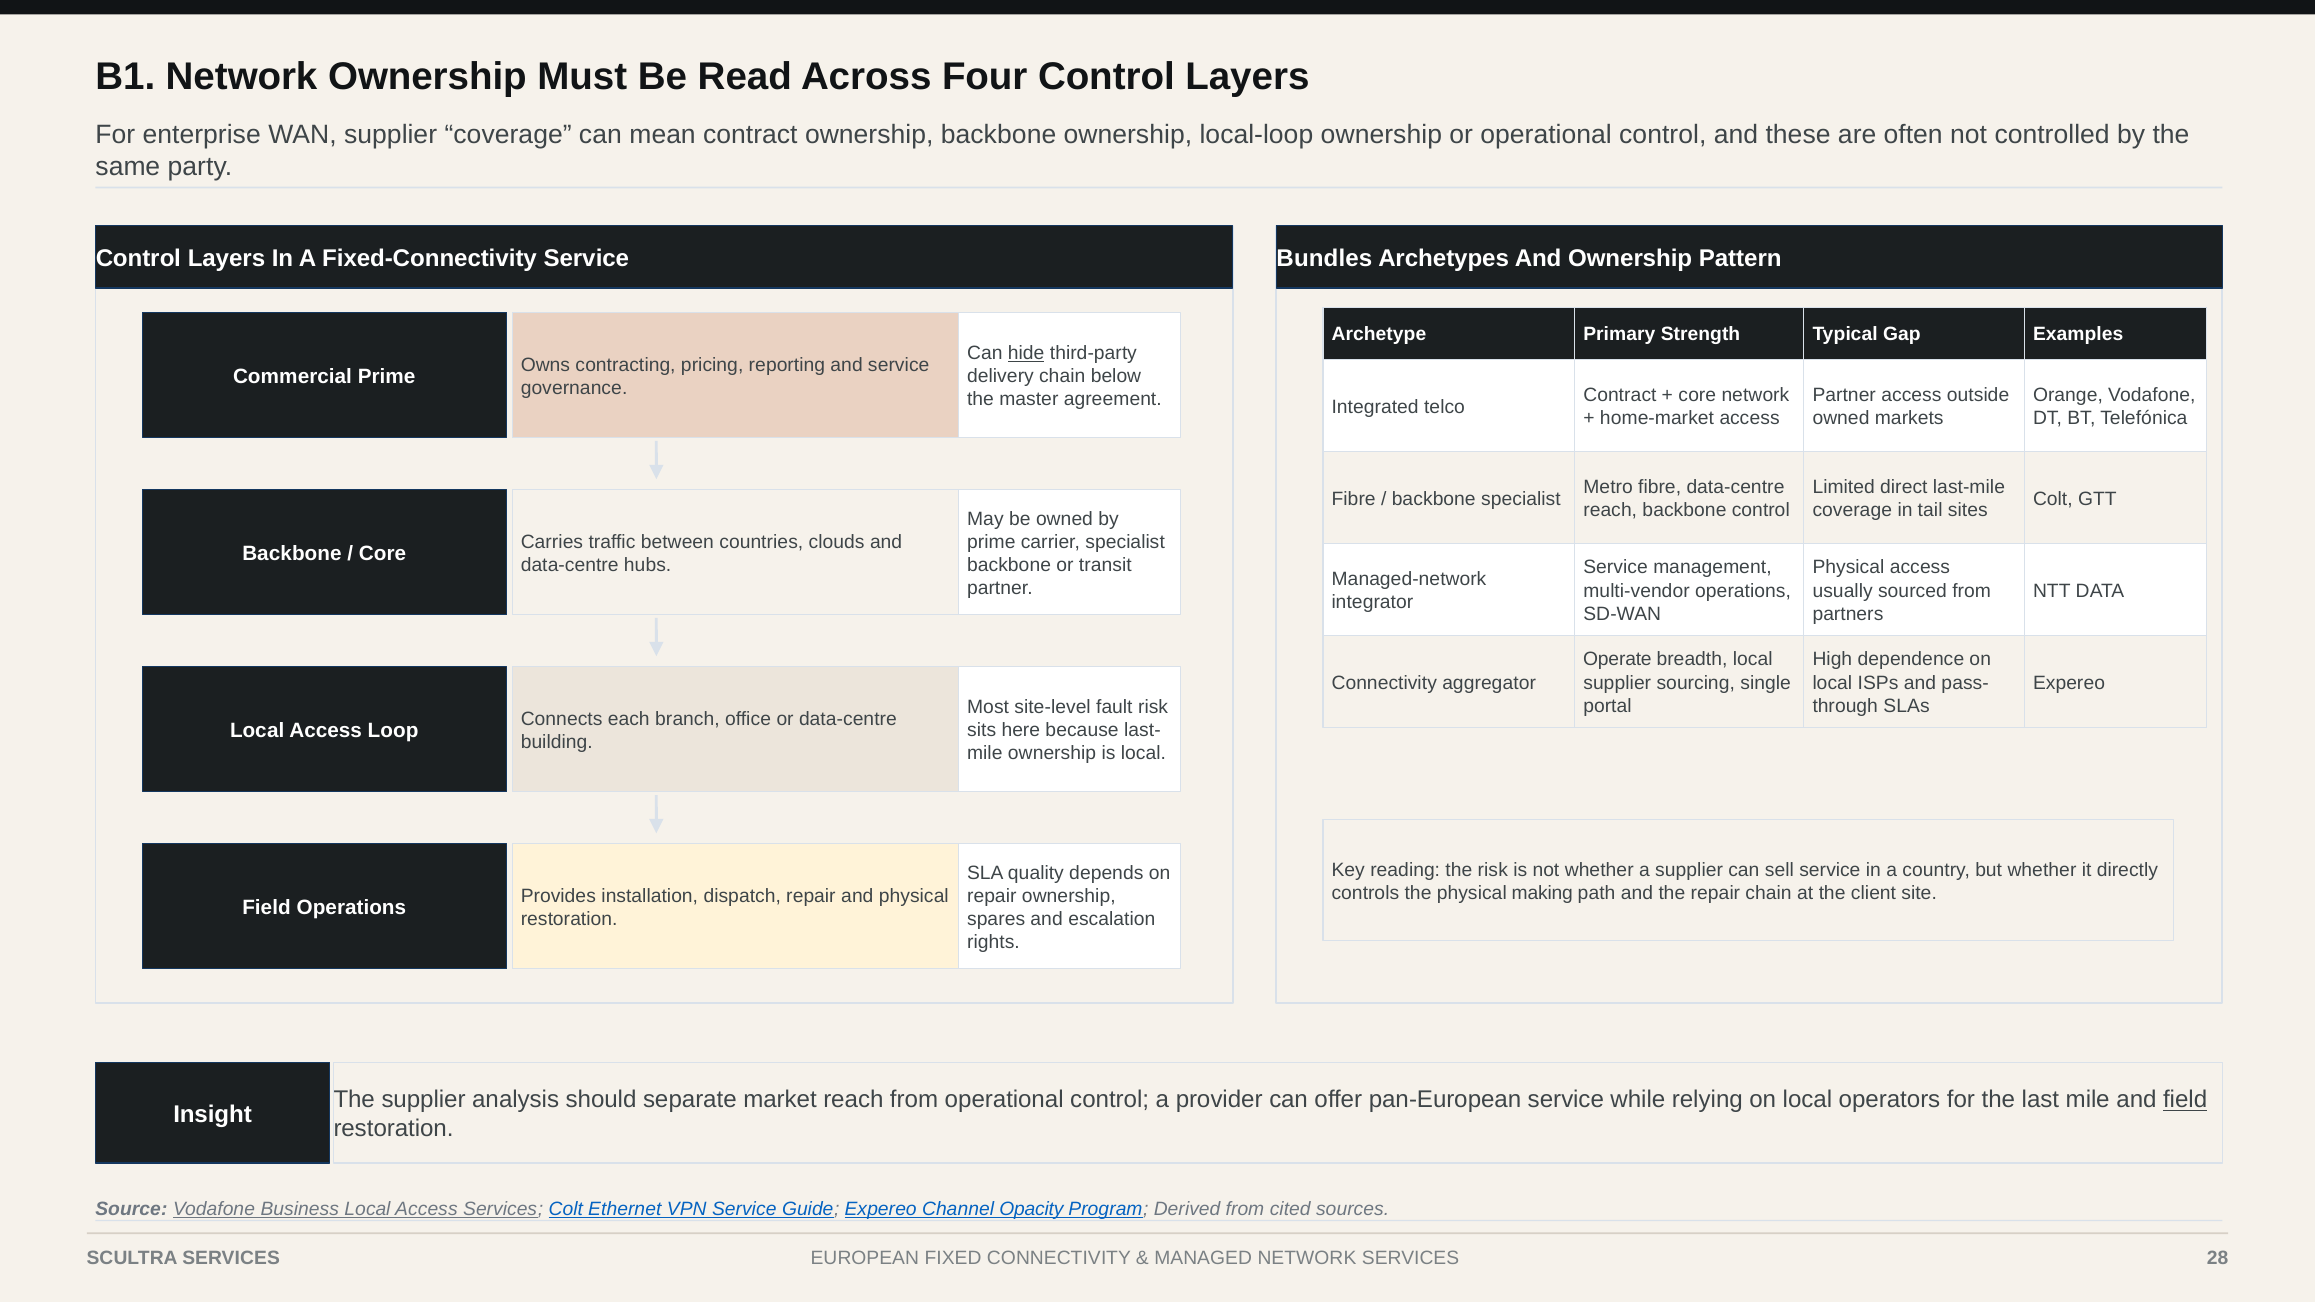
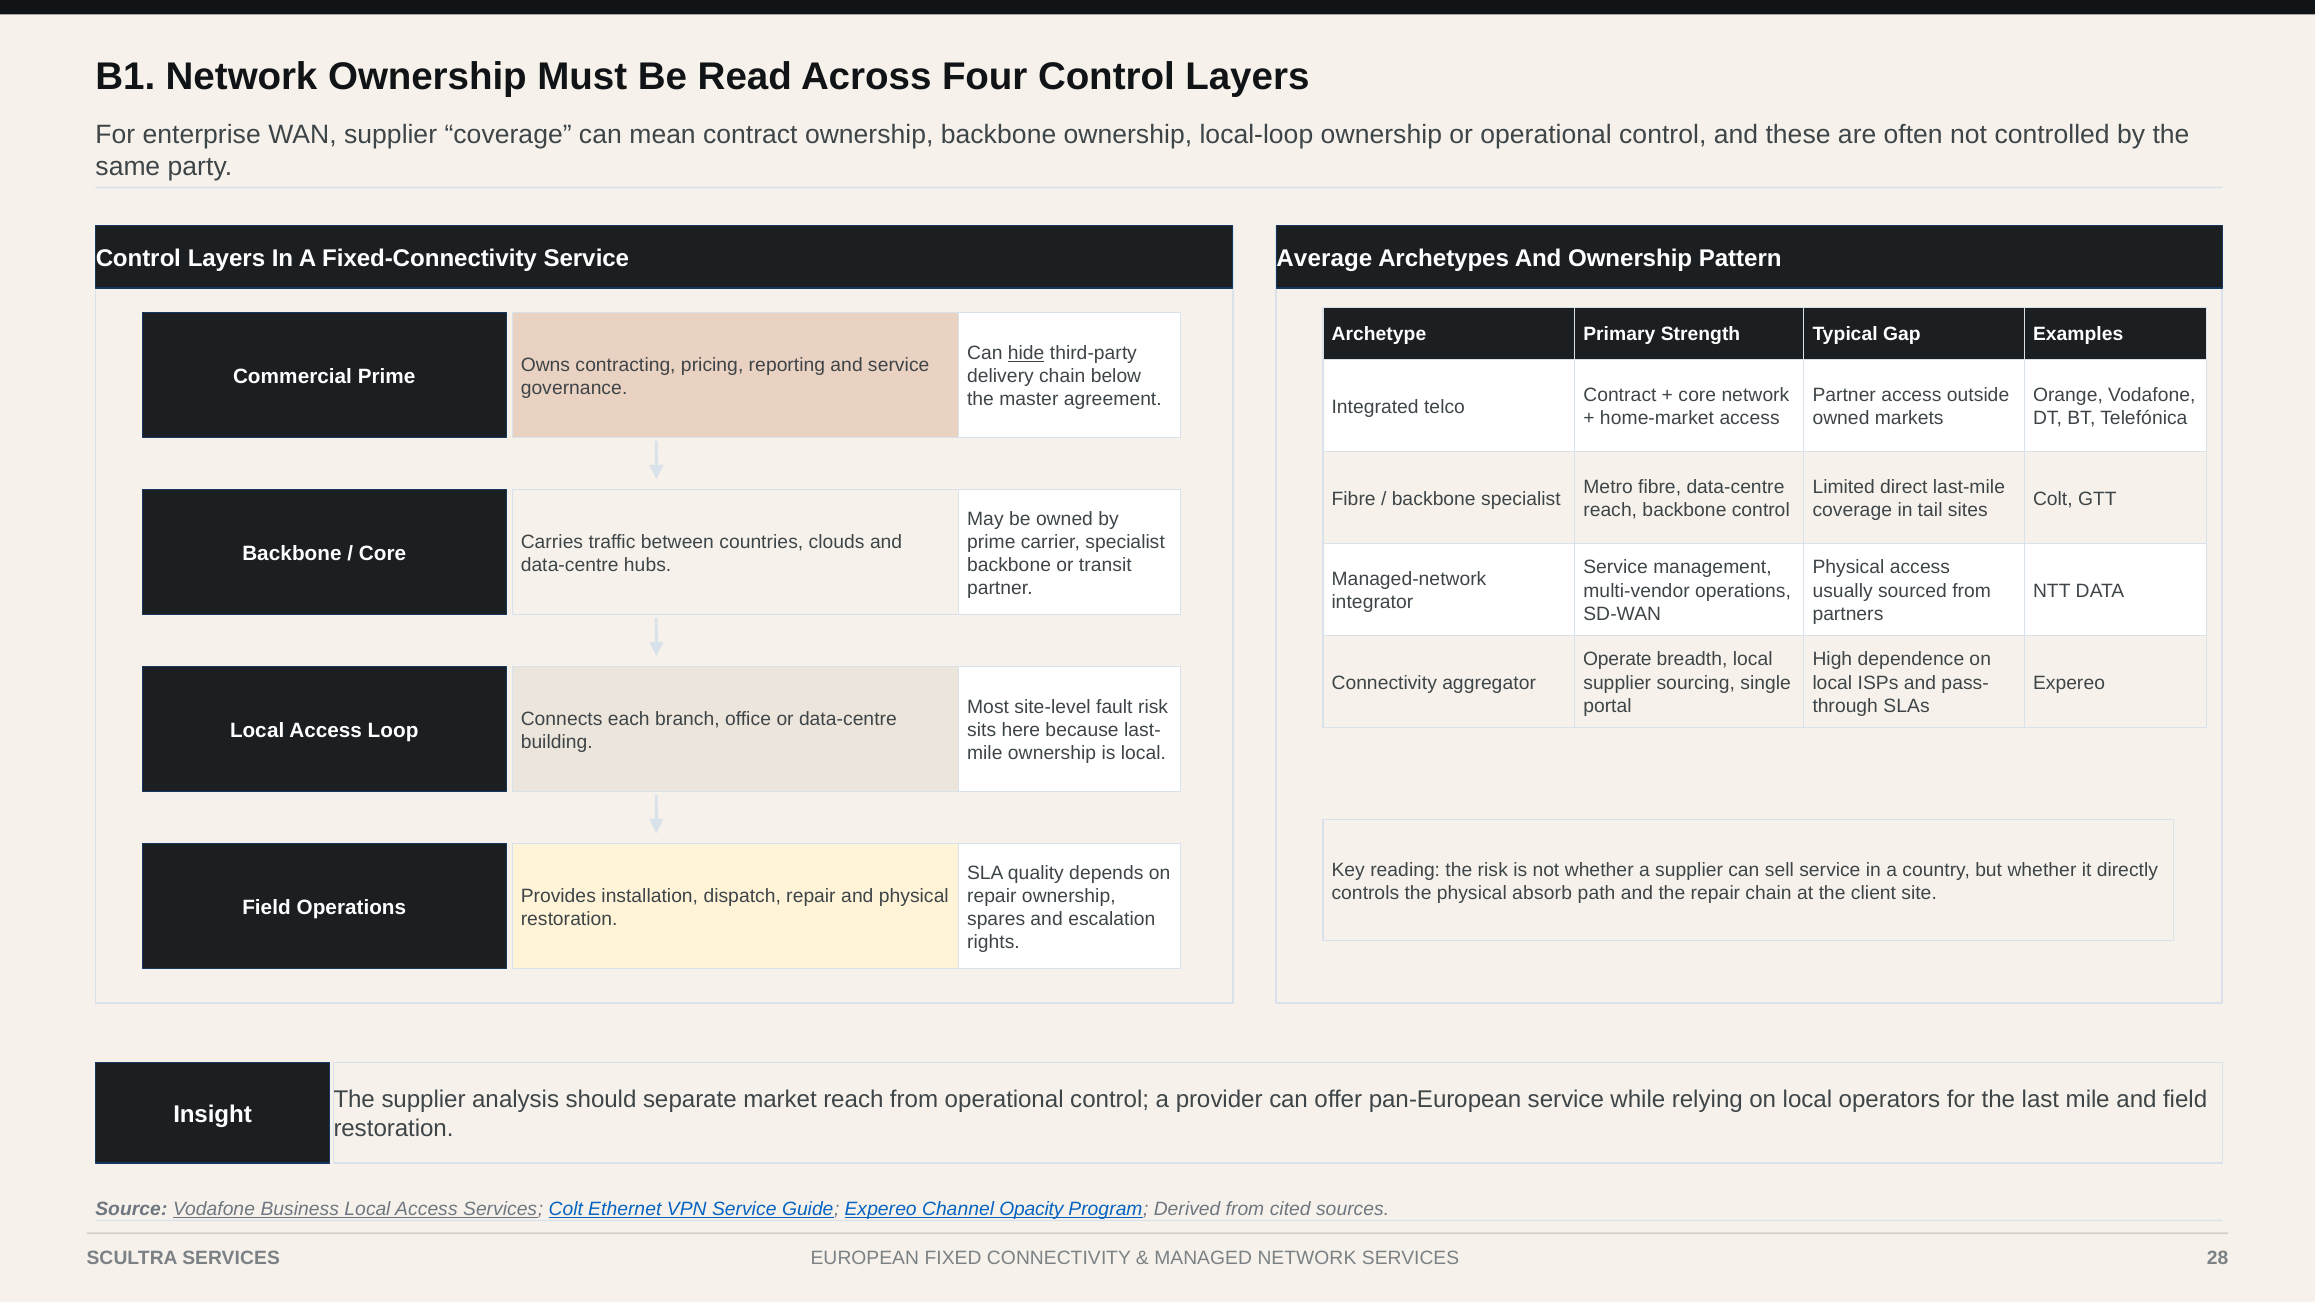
Bundles: Bundles -> Average (1324, 259)
making: making -> absorb (1542, 893)
field underline: present -> none (2185, 1100)
